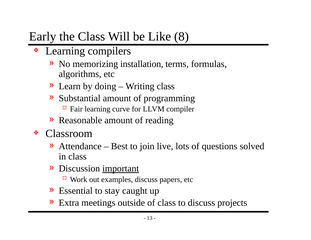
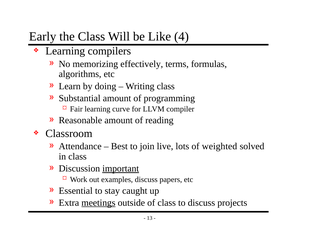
8: 8 -> 4 (181, 37)
installation: installation -> effectively (142, 64)
questions: questions -> weighted (220, 147)
meetings underline: none -> present (98, 203)
